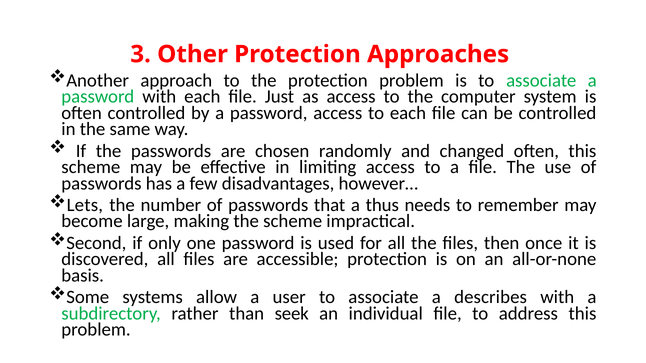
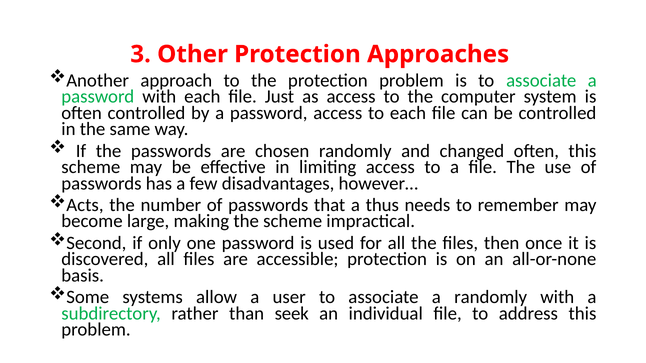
Lets: Lets -> Acts (85, 205)
a describes: describes -> randomly (491, 297)
